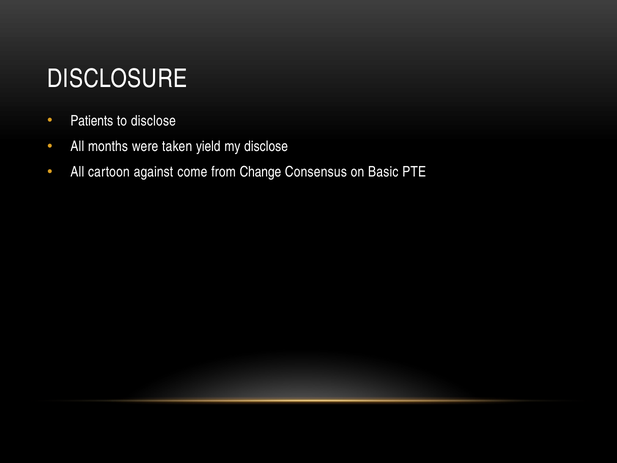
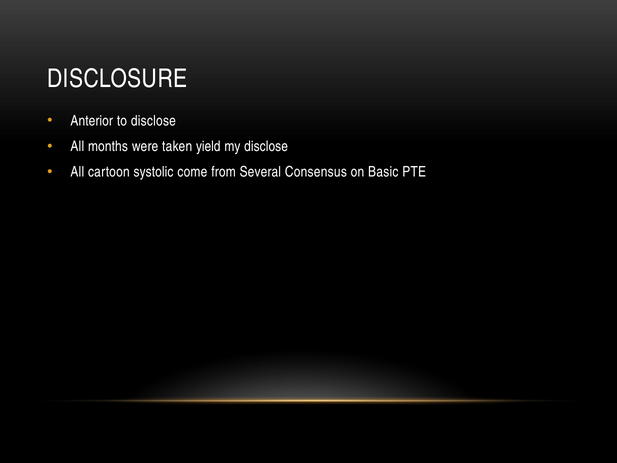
Patients: Patients -> Anterior (92, 121)
against: against -> systolic (154, 172)
Change: Change -> Several (260, 172)
